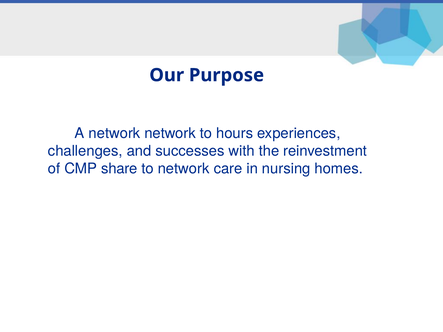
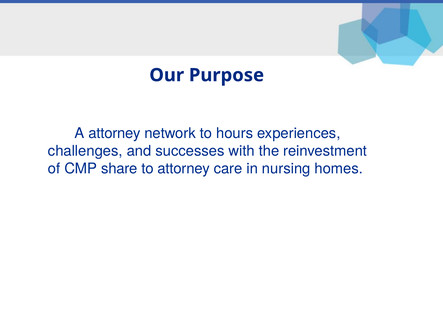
A network: network -> attorney (115, 133)
to network: network -> attorney (184, 169)
